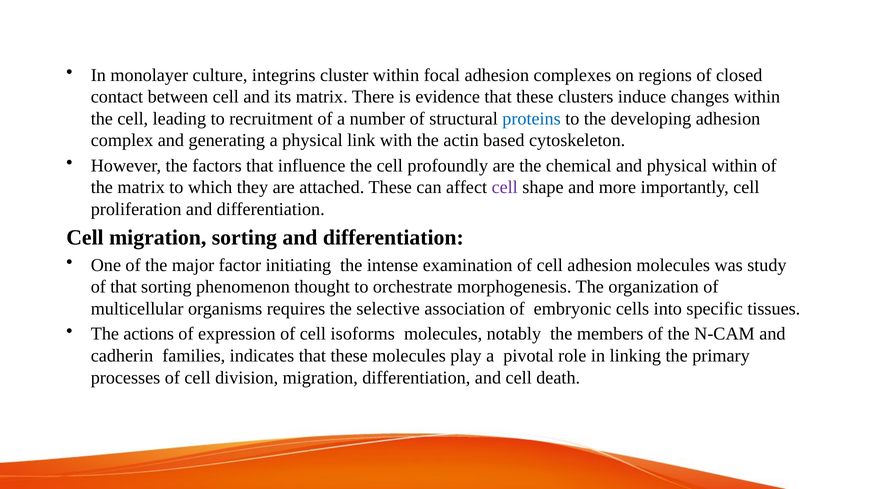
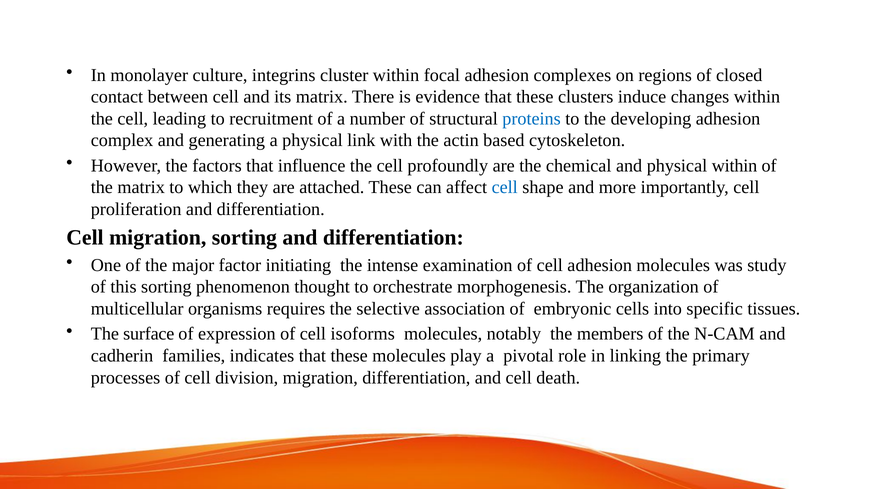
cell colour: purple -> blue (505, 188)
of that: that -> this (123, 287)
actions: actions -> surface (149, 334)
